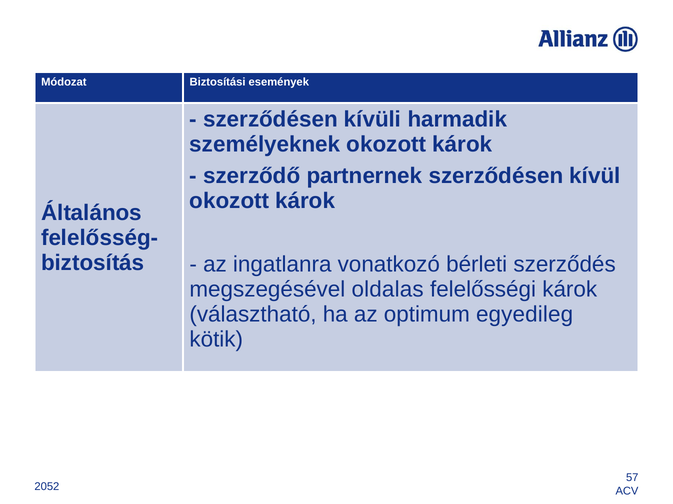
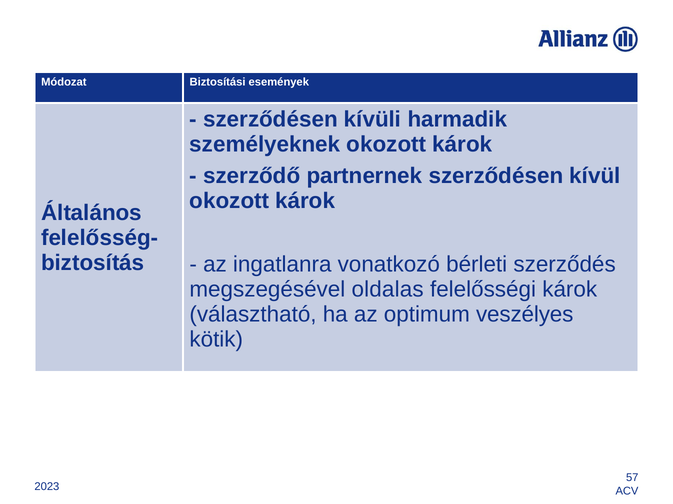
egyedileg: egyedileg -> veszélyes (525, 315)
2052: 2052 -> 2023 (47, 487)
